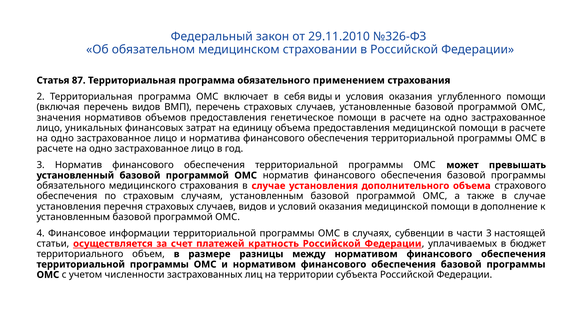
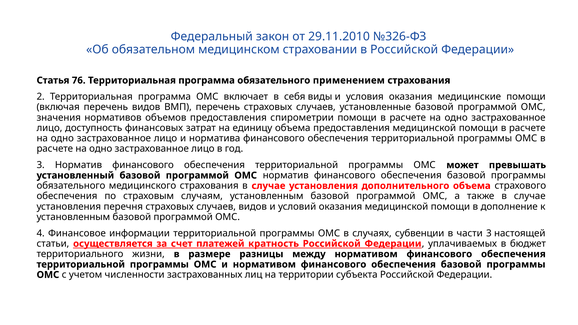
87: 87 -> 76 (79, 80)
углубленного: углубленного -> медицинские (469, 97)
генетическое: генетическое -> спирометрии (302, 118)
уникальных: уникальных -> доступность (94, 128)
объем: объем -> жизни (148, 254)
